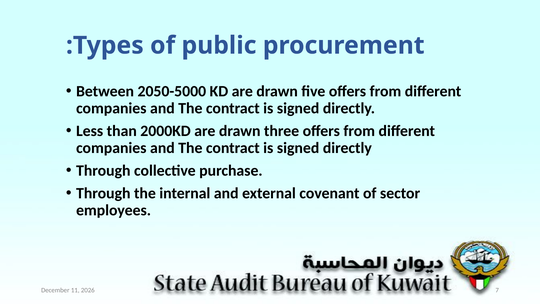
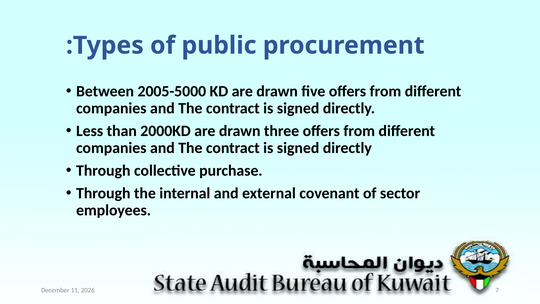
2050-5000: 2050-5000 -> 2005-5000 (172, 91)
